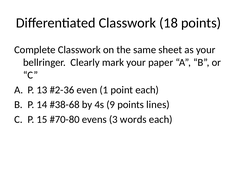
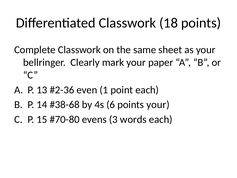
9: 9 -> 6 (111, 105)
points lines: lines -> your (158, 105)
